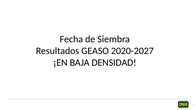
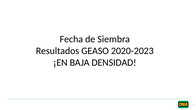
2020-2027: 2020-2027 -> 2020-2023 (132, 51)
